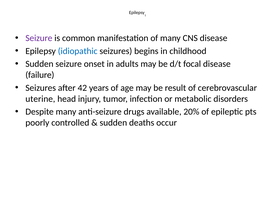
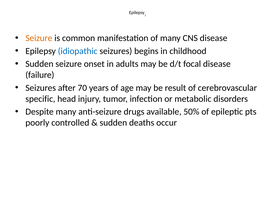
Seizure colour: purple -> orange (39, 38)
42: 42 -> 70 (82, 88)
uterine: uterine -> specific (40, 99)
20%: 20% -> 50% (191, 112)
